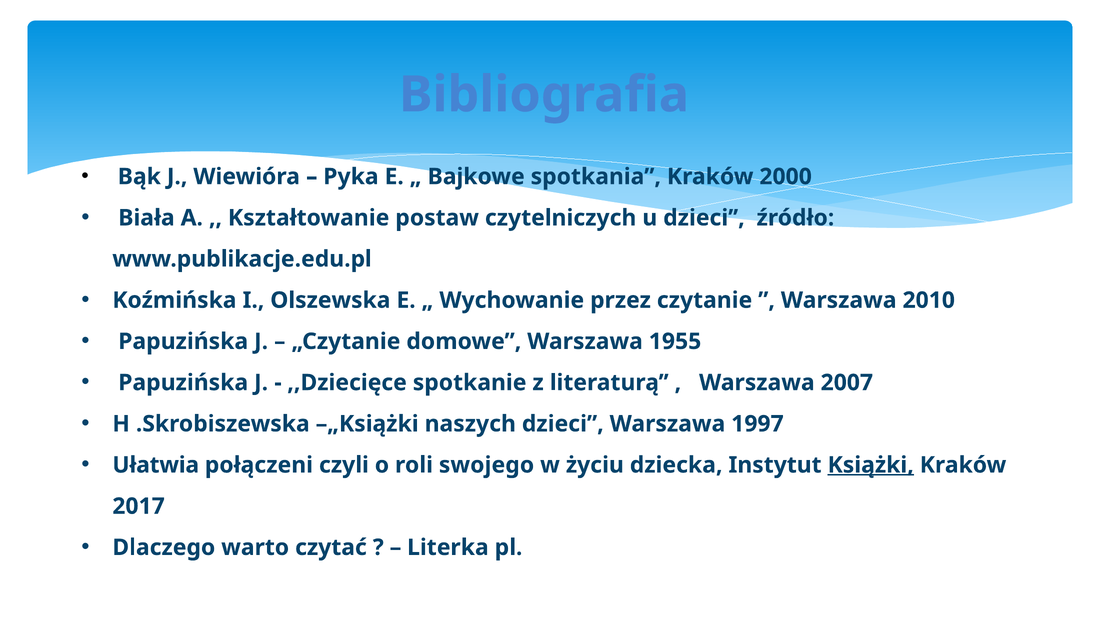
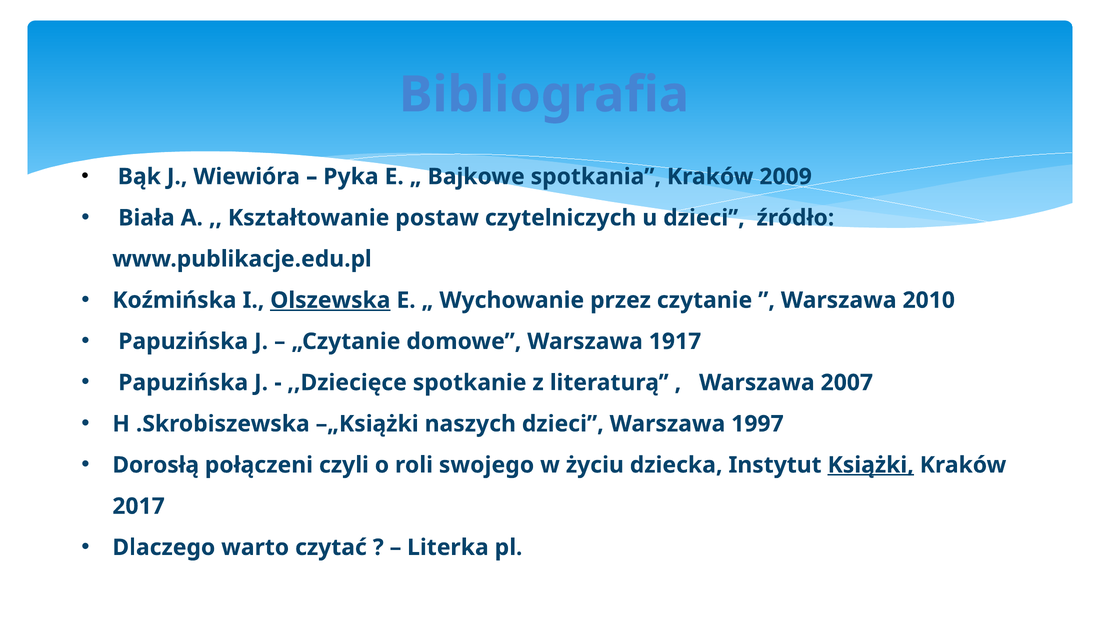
2000: 2000 -> 2009 (786, 177)
Olszewska underline: none -> present (330, 300)
1955: 1955 -> 1917 (675, 342)
Ułatwia: Ułatwia -> Dorosłą (156, 465)
